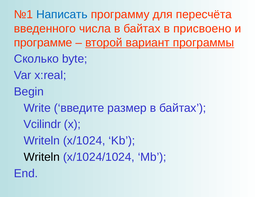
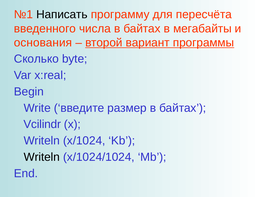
Написать colour: blue -> black (62, 15)
присвоено: присвоено -> мегабайты (202, 29)
программе: программе -> основания (43, 43)
